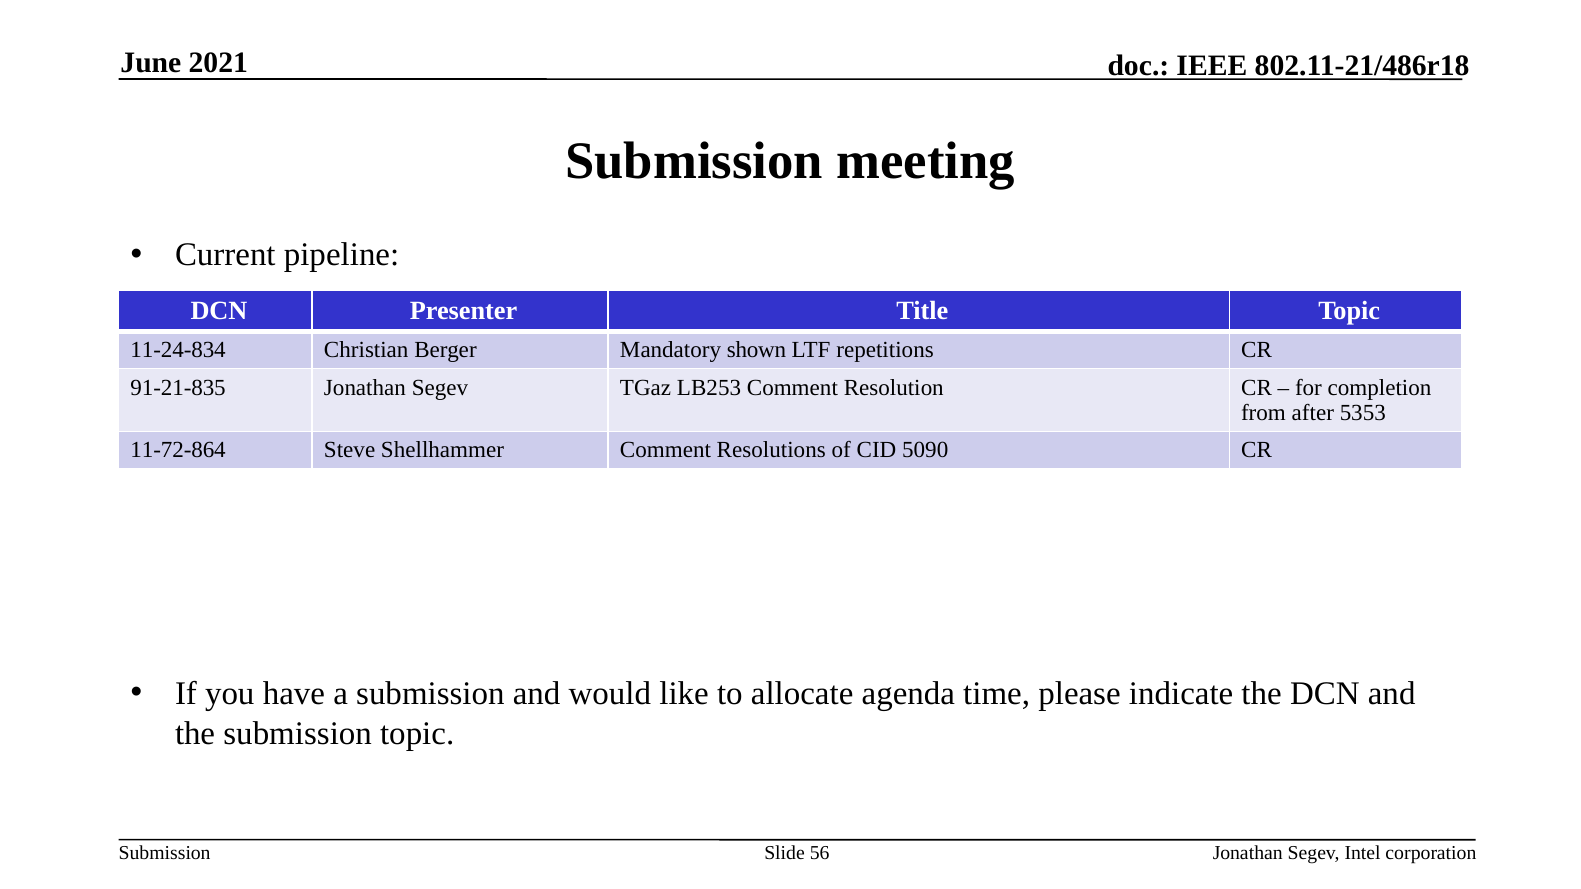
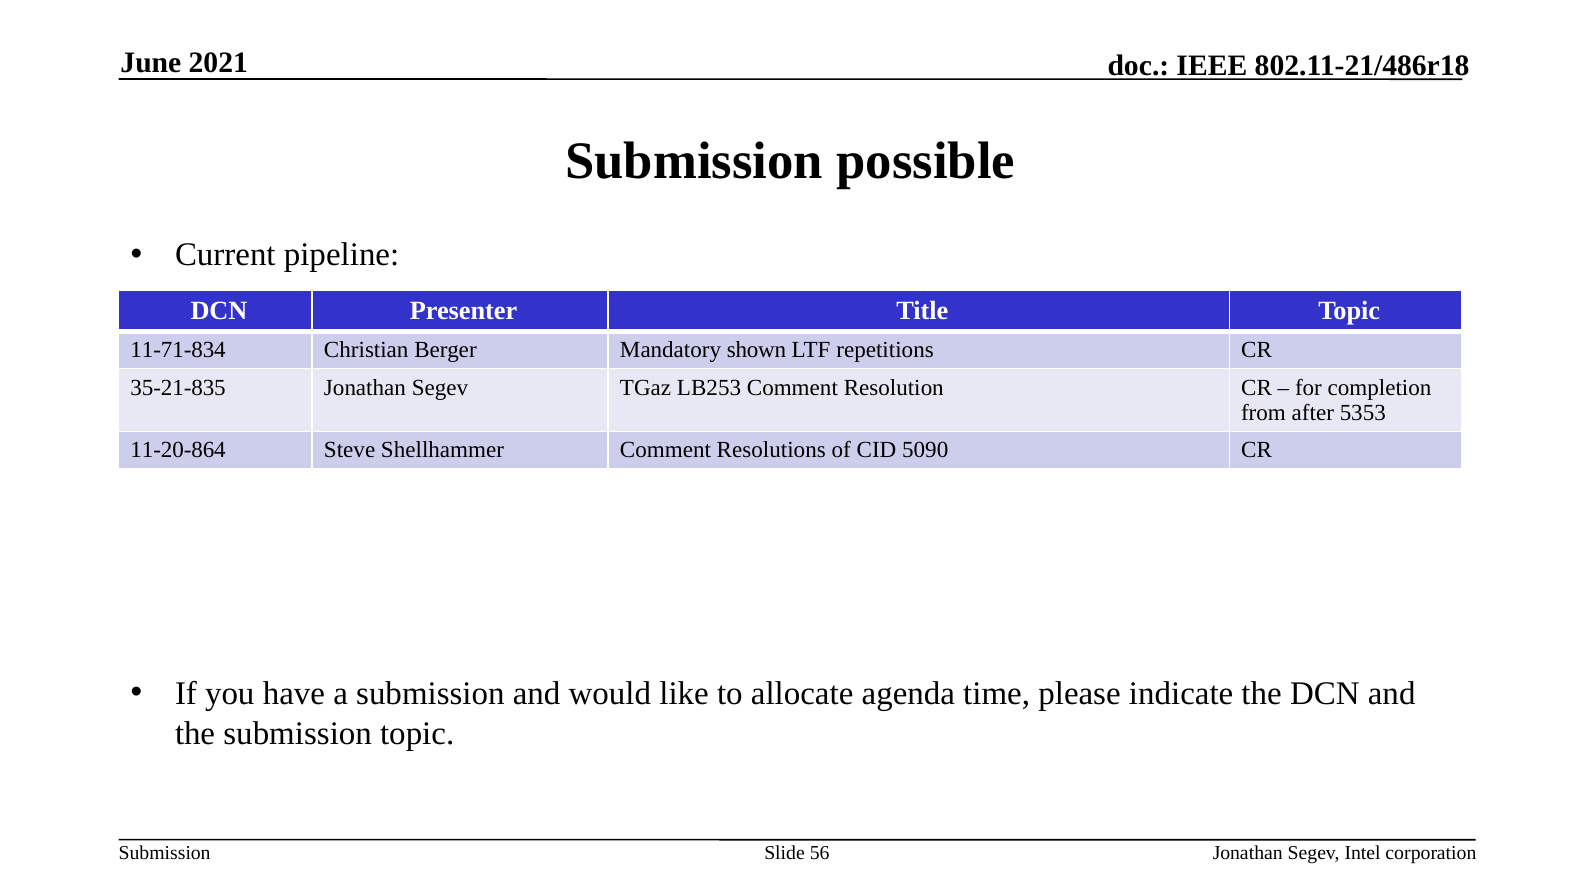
meeting: meeting -> possible (926, 162)
11-24-834: 11-24-834 -> 11-71-834 (178, 350)
91-21-835: 91-21-835 -> 35-21-835 (178, 388)
11-72-864: 11-72-864 -> 11-20-864 (178, 450)
